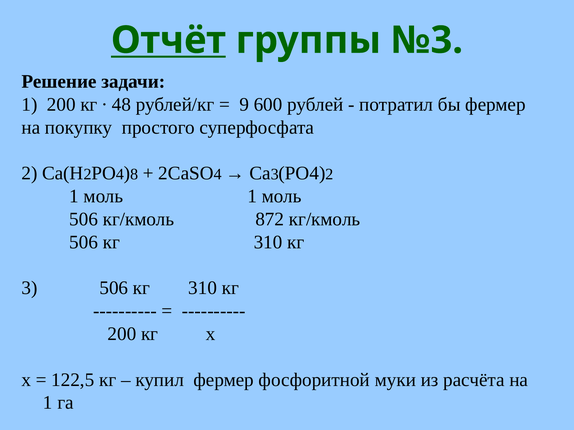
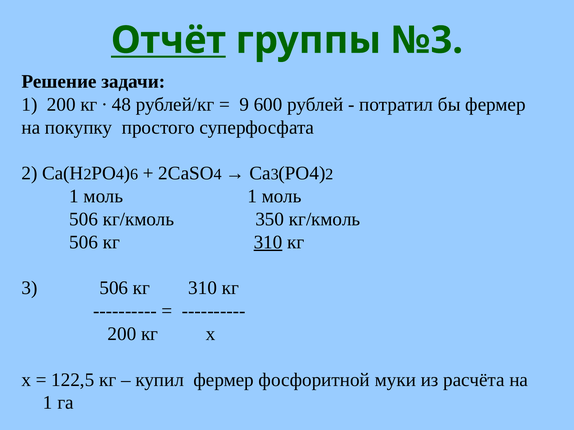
8: 8 -> 6 (134, 175)
872: 872 -> 350 (270, 219)
310 underline: none -> present (268, 242)
